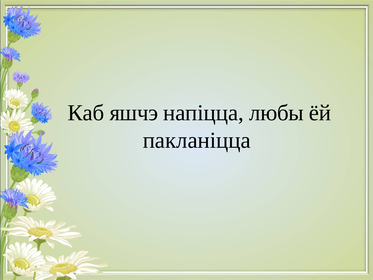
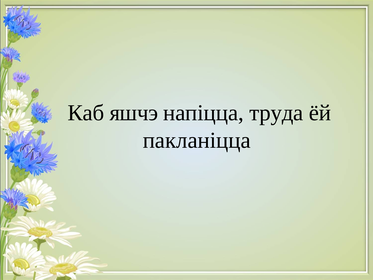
любы: любы -> труда (276, 113)
